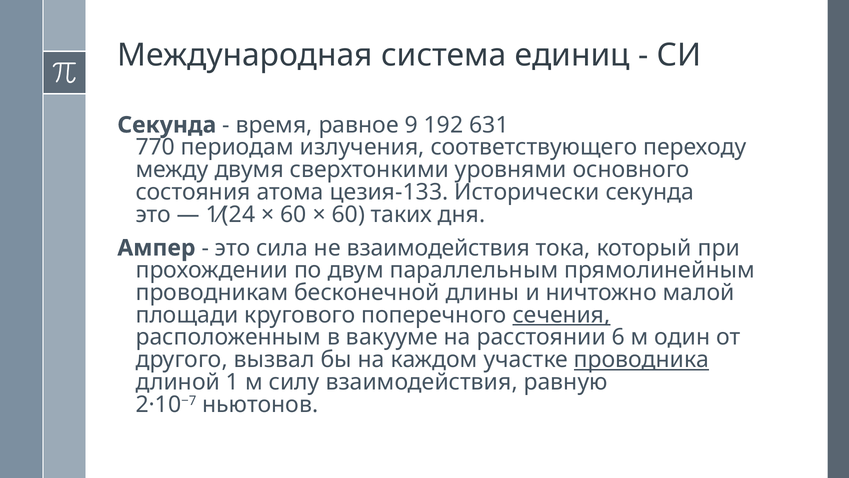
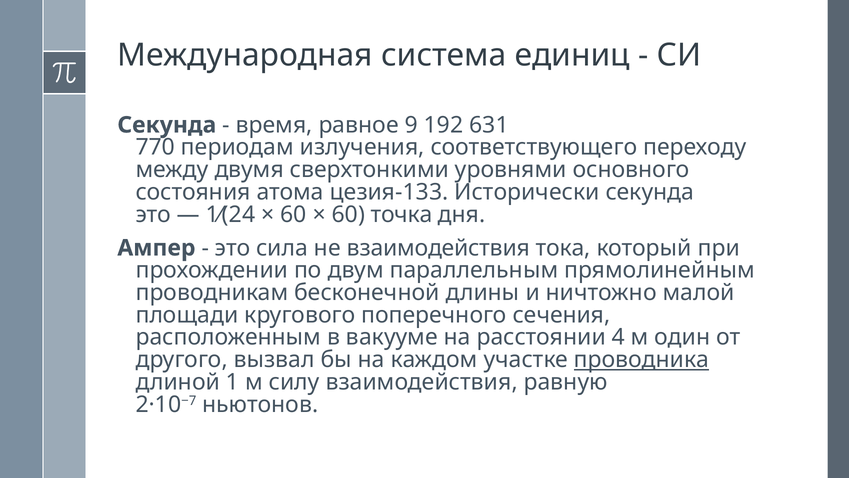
таких: таких -> точка (402, 214)
сечения underline: present -> none (561, 315)
6: 6 -> 4 (618, 337)
